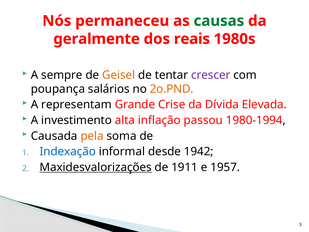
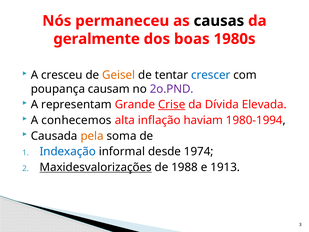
causas colour: green -> black (219, 21)
reais: reais -> boas (192, 39)
sempre: sempre -> cresceu (62, 75)
crescer colour: purple -> blue (211, 75)
salários: salários -> causam (109, 89)
2o.PND colour: orange -> purple (172, 89)
Crise underline: none -> present (172, 105)
investimento: investimento -> conhecemos (76, 120)
passou: passou -> haviam (203, 120)
1942: 1942 -> 1974 (199, 151)
1911: 1911 -> 1988 (185, 167)
1957: 1957 -> 1913 (225, 167)
